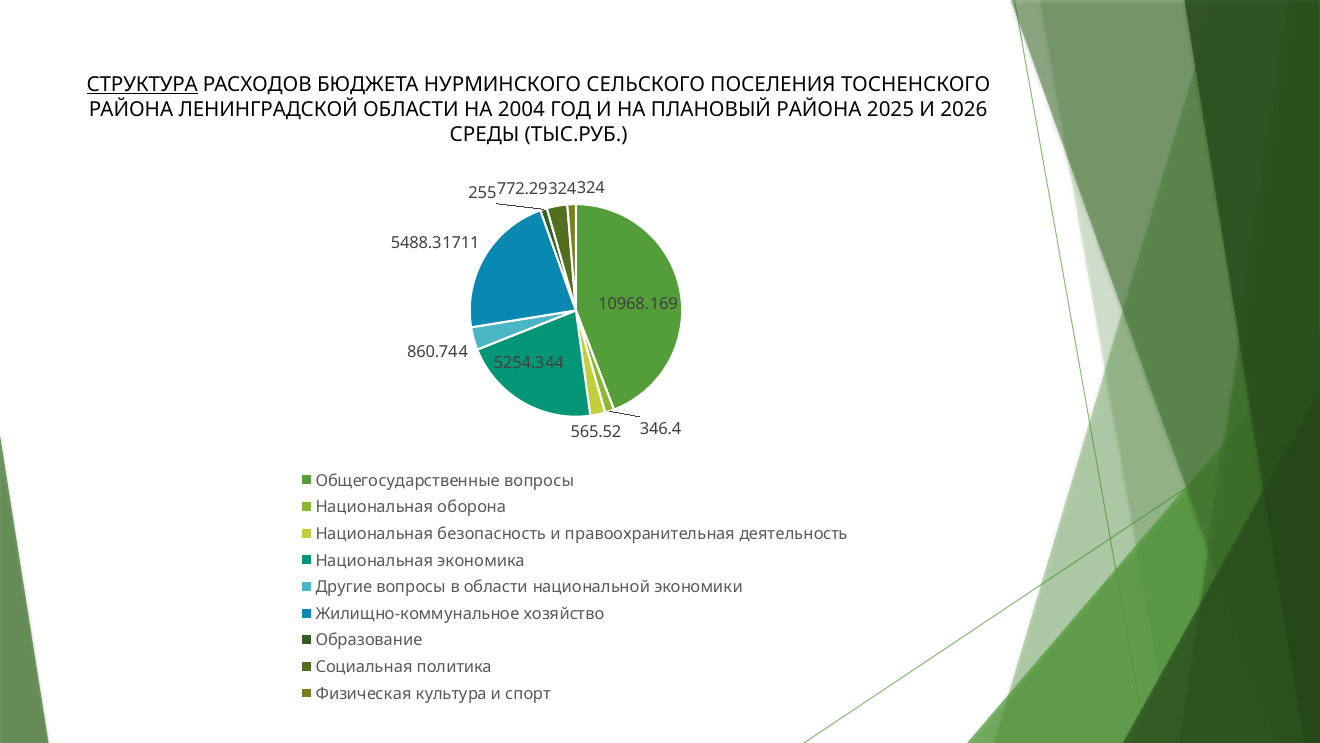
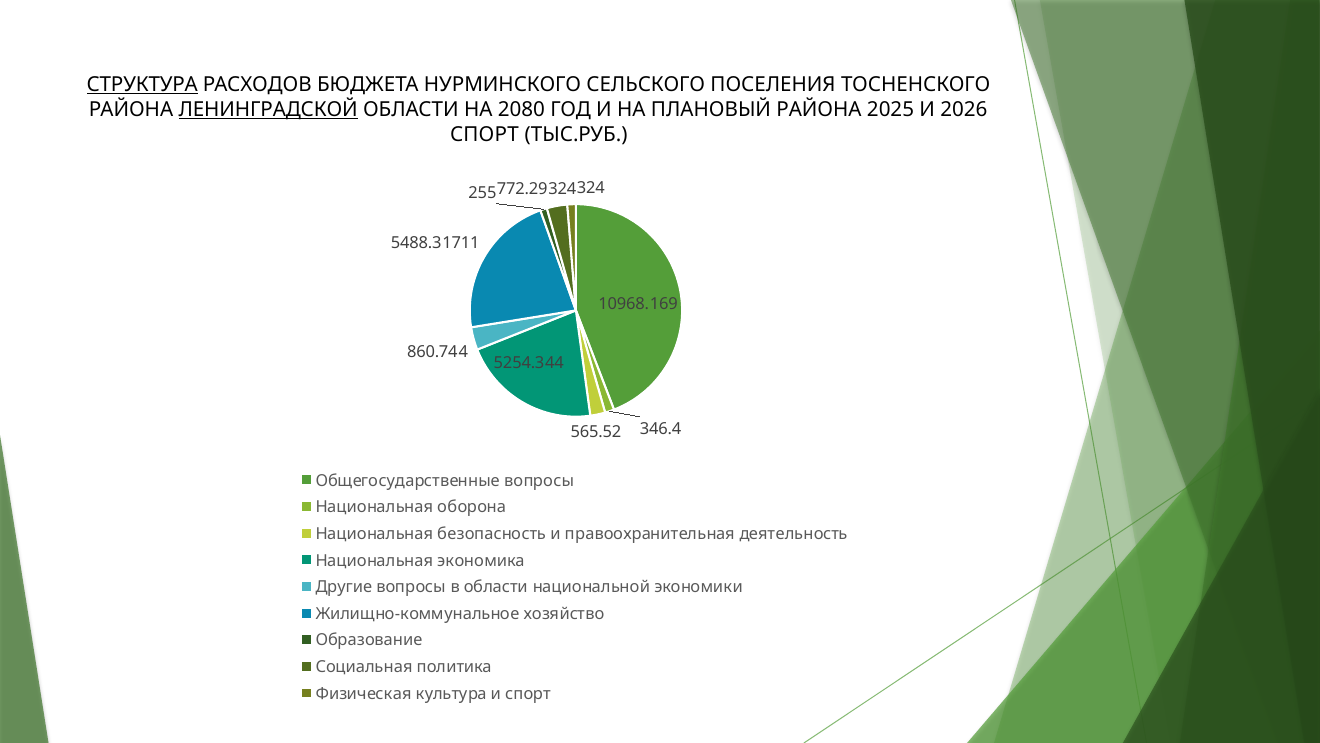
ЛЕНИНГРАДСКОЙ underline: none -> present (268, 110)
2004: 2004 -> 2080 (521, 110)
СРЕДЫ: СРЕДЫ -> СПОРТ (484, 134)
